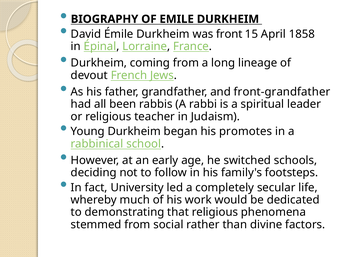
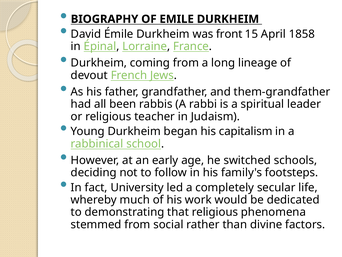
front-grandfather: front-grandfather -> them-grandfather (282, 92)
promotes: promotes -> capitalism (246, 131)
